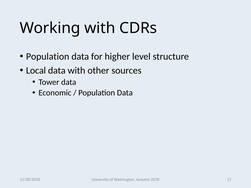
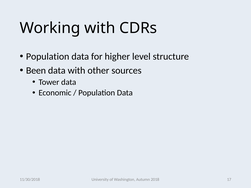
Local: Local -> Been (36, 71)
